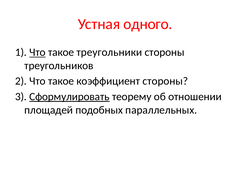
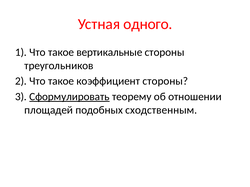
Что underline: present -> none (37, 52)
треугольники: треугольники -> вертикальные (109, 52)
параллельных: параллельных -> сходственным (161, 110)
